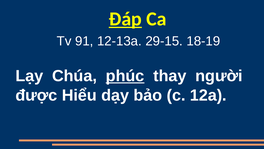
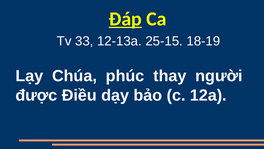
91: 91 -> 33 (84, 41)
29-15: 29-15 -> 25-15 (164, 41)
phúc underline: present -> none (125, 76)
Hiểu: Hiểu -> Điều (79, 95)
